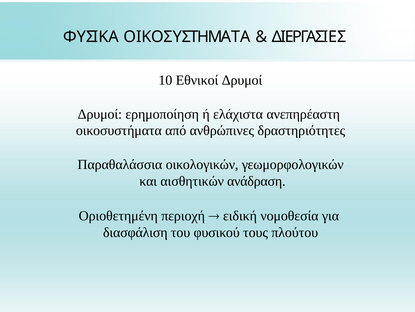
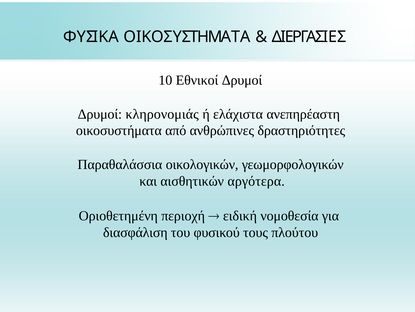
ερημοποίηση: ερημοποίηση -> κληρονομιάς (162, 114)
ανάδραση: ανάδραση -> αργότερα (256, 181)
